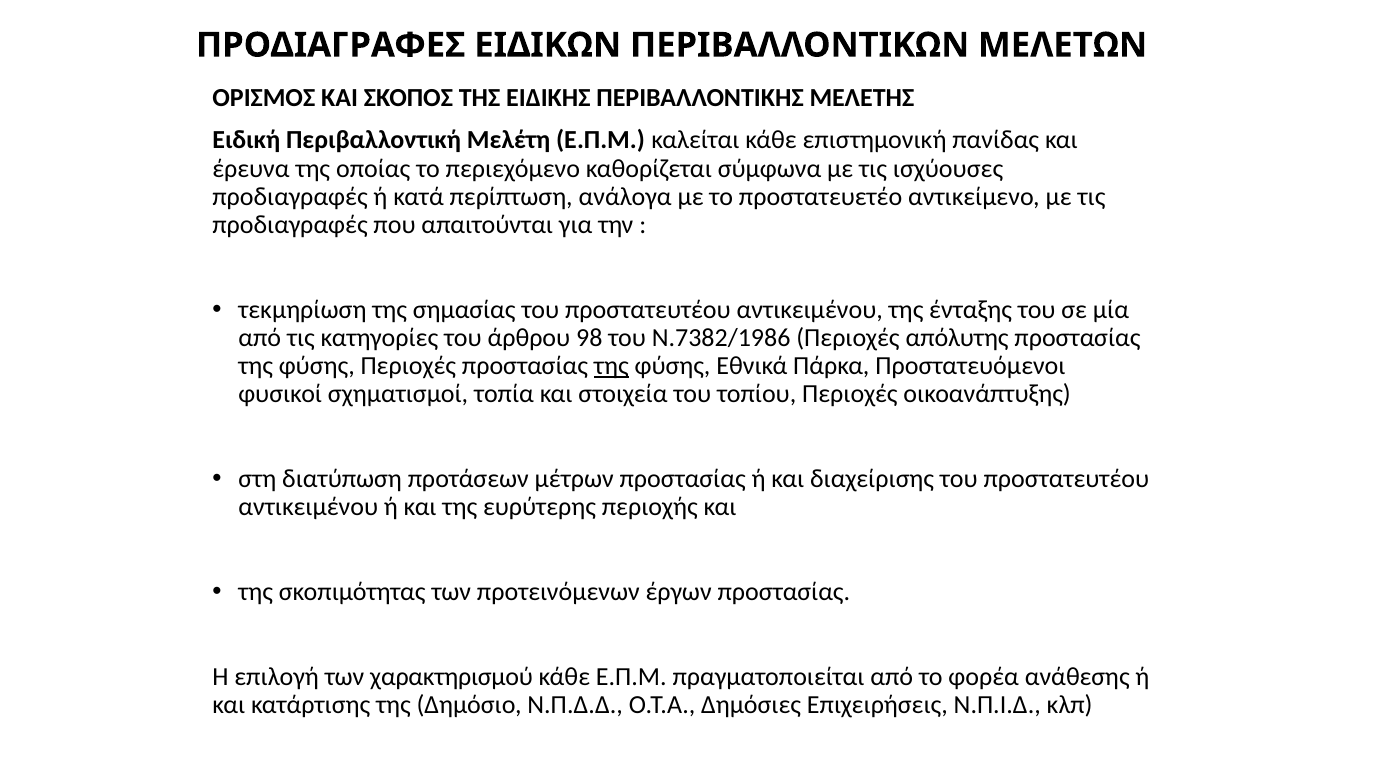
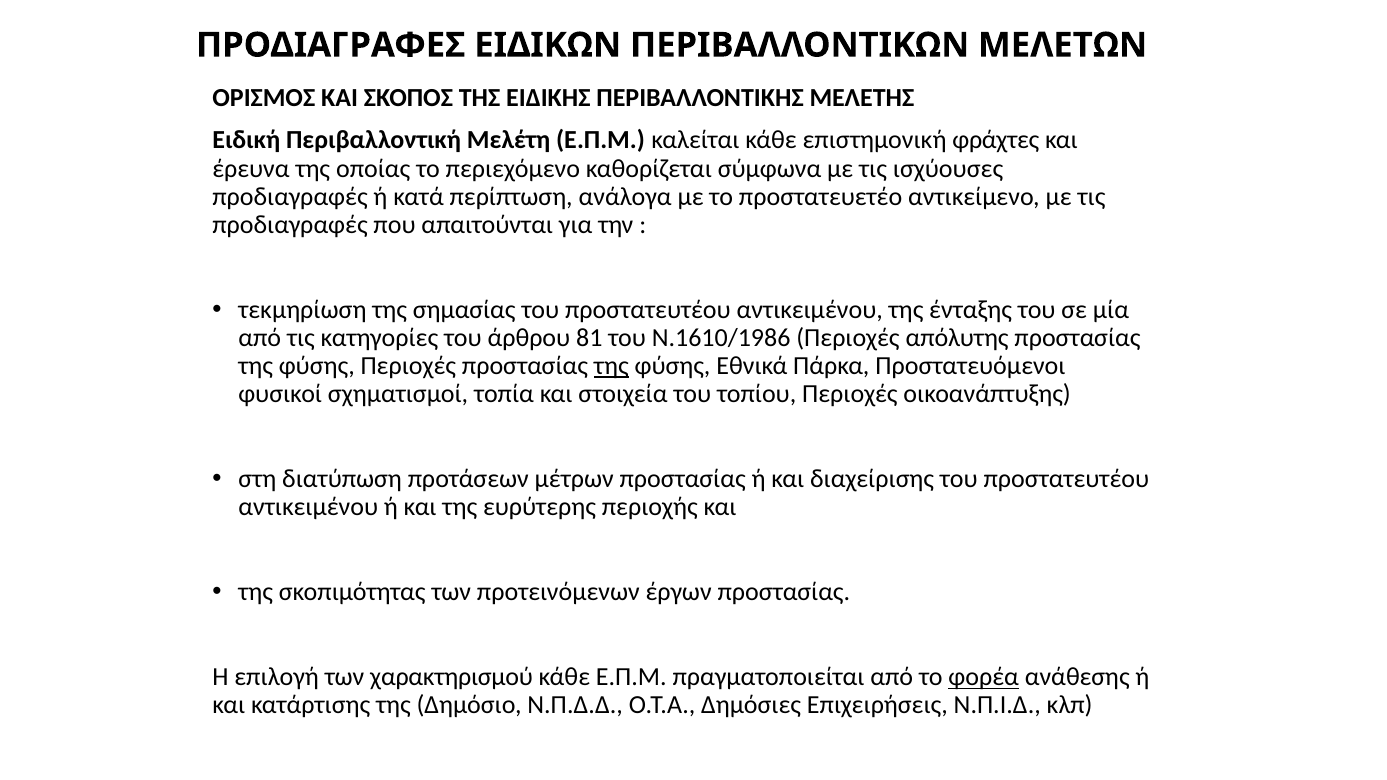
πανίδας: πανίδας -> φράχτες (996, 140)
98: 98 -> 81 (589, 338)
Ν.7382/1986: Ν.7382/1986 -> Ν.1610/1986 (721, 338)
φορέα underline: none -> present (984, 677)
